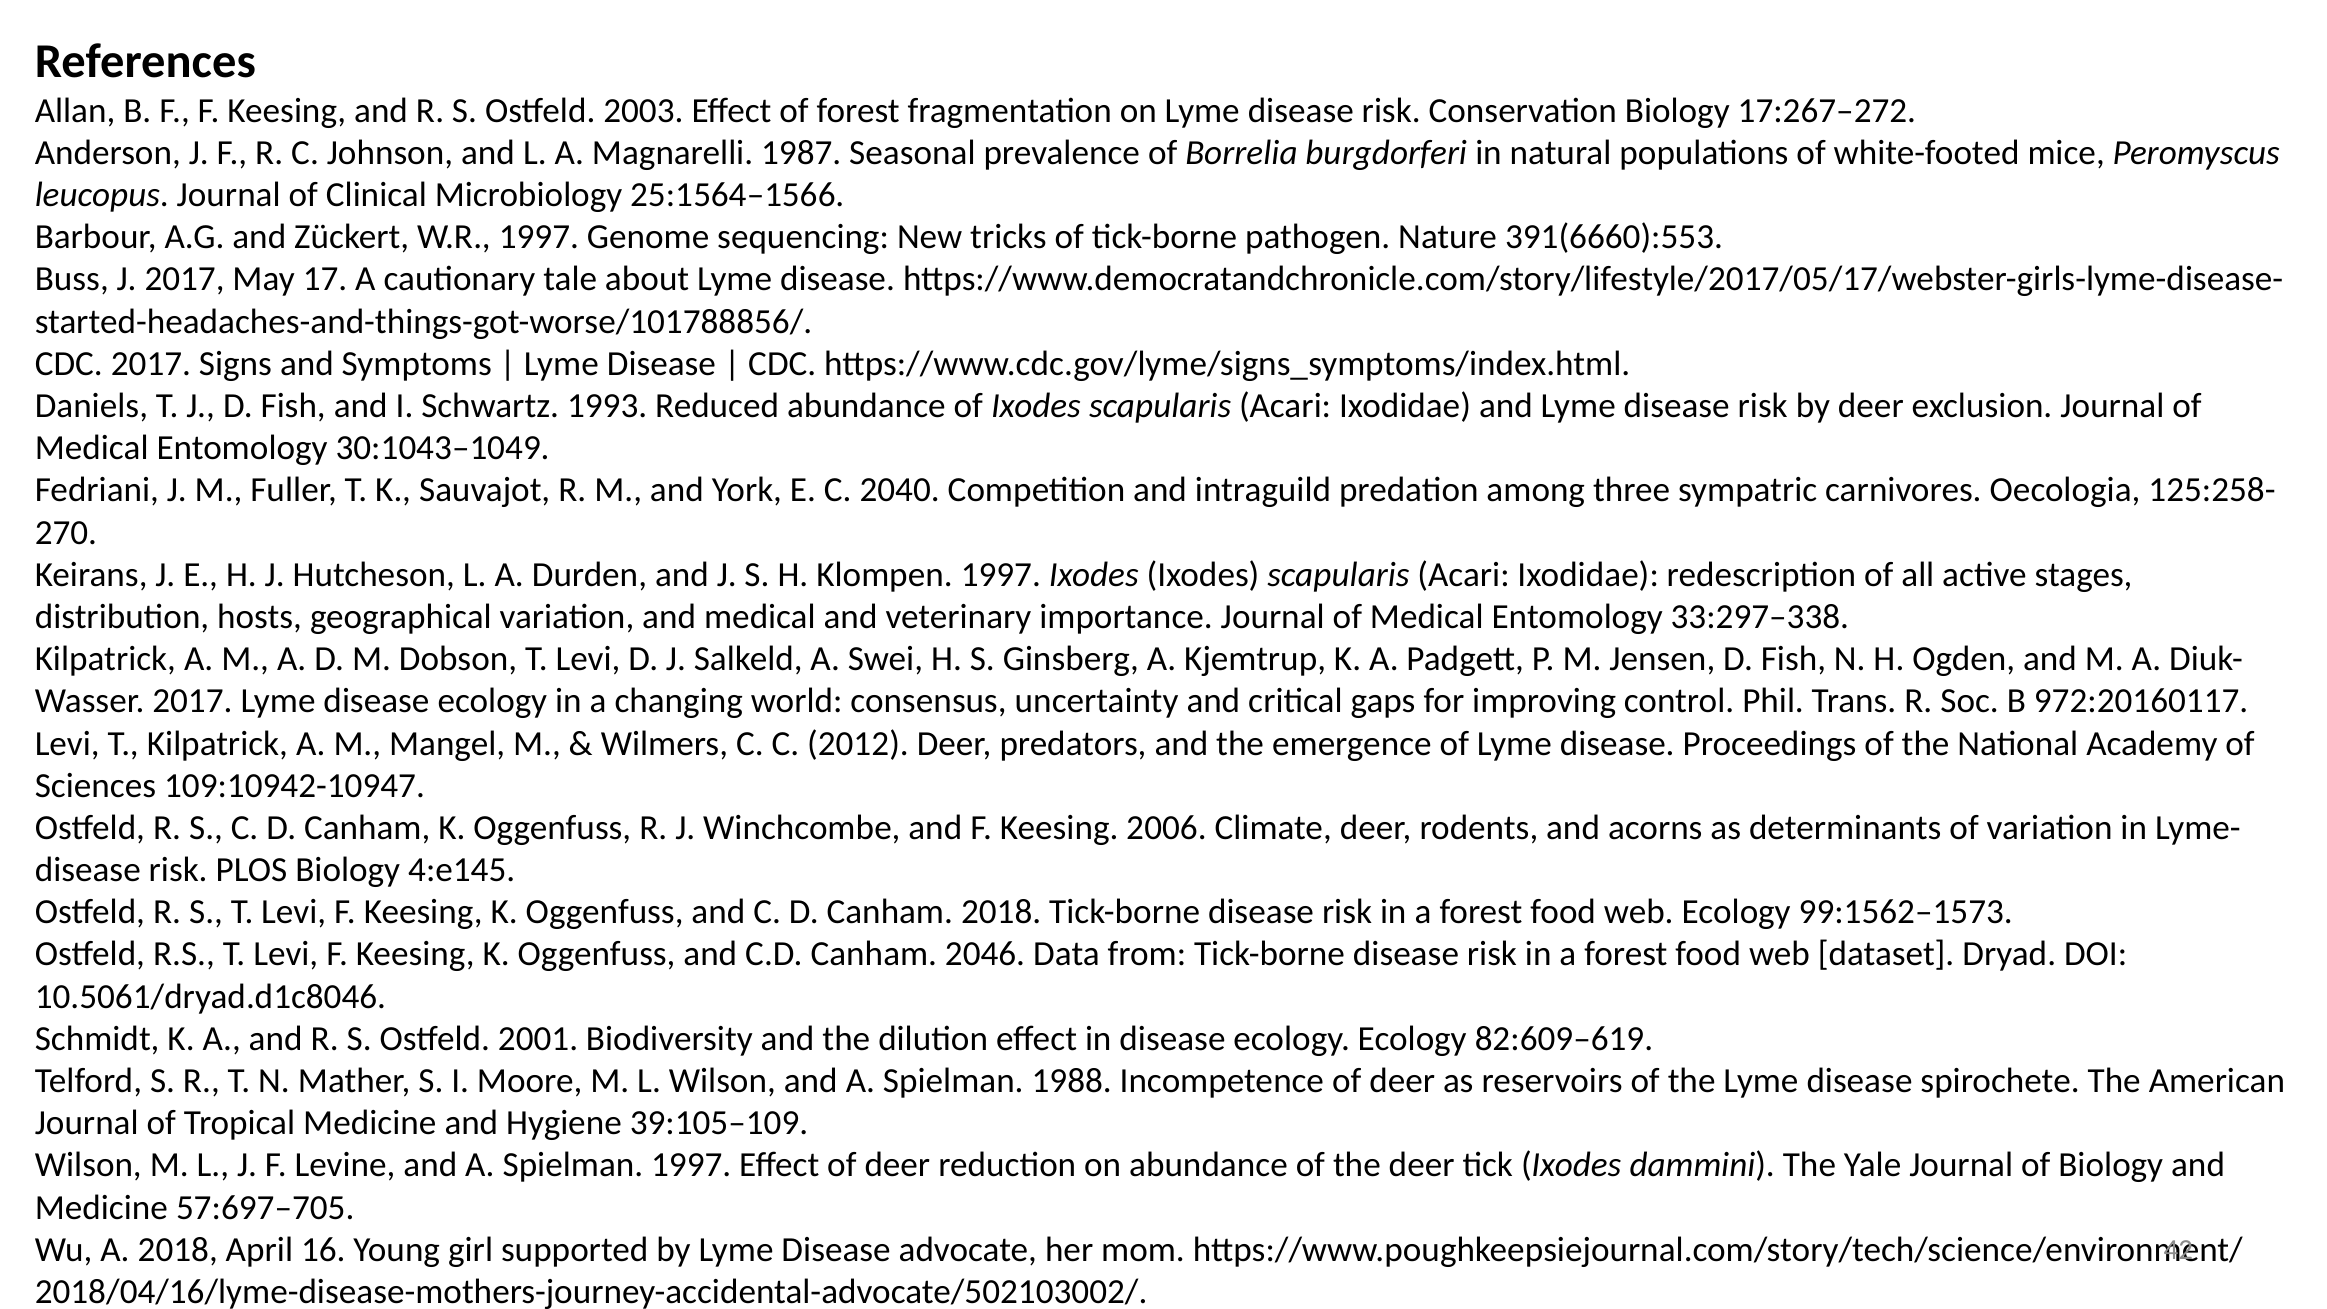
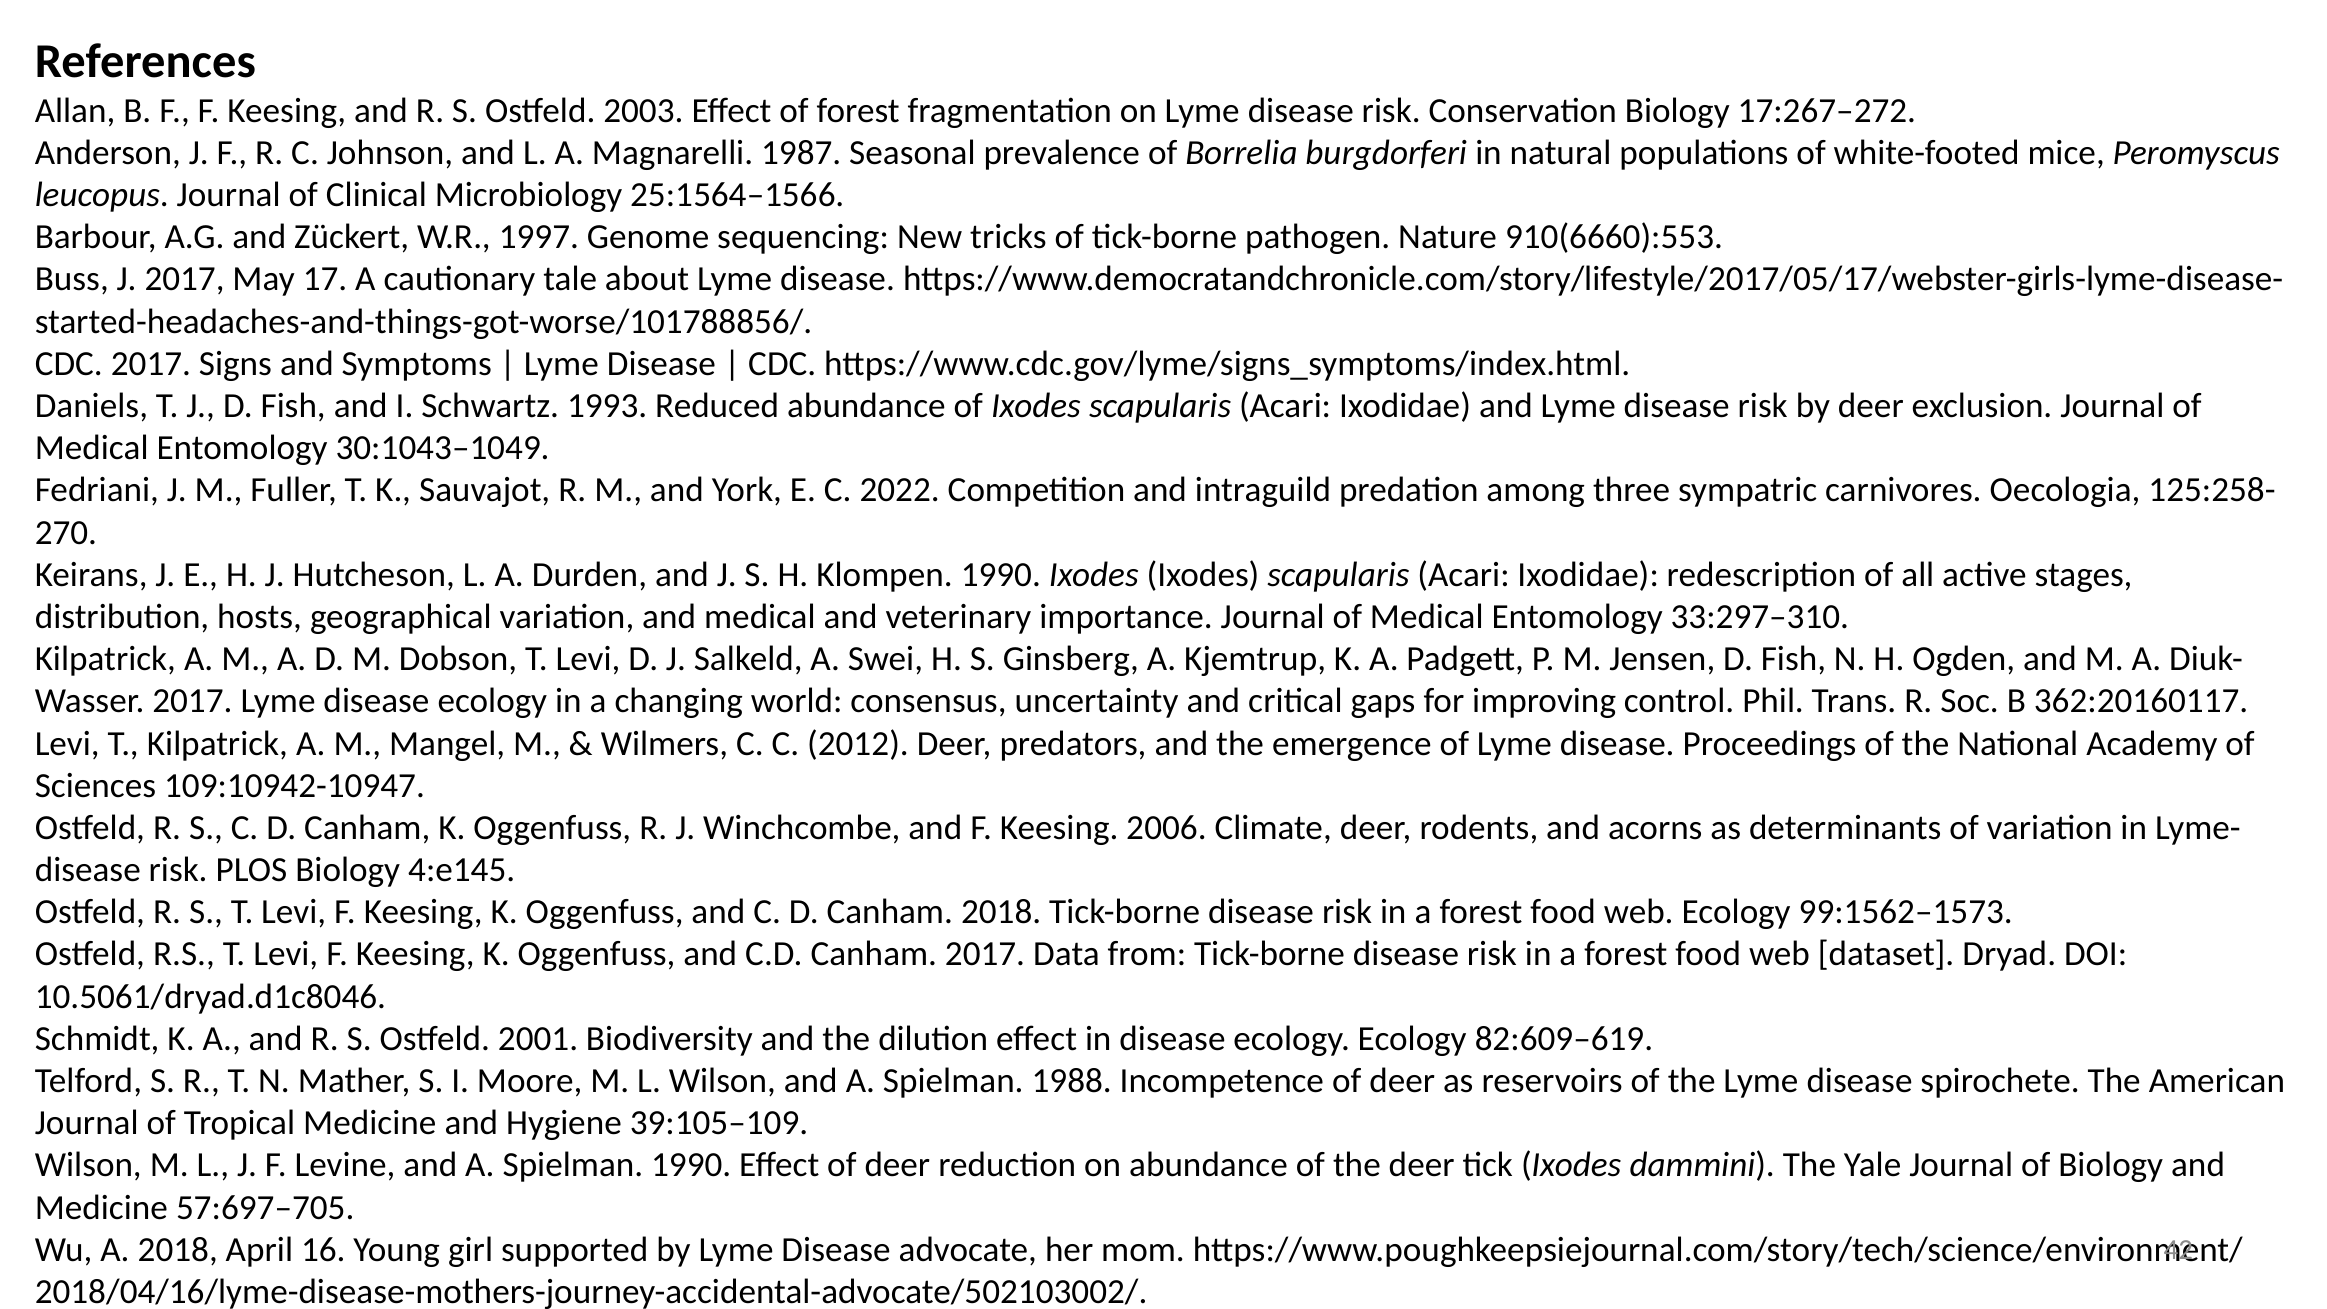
391(6660):553: 391(6660):553 -> 910(6660):553 (1614, 237)
2040: 2040 -> 2022 (900, 490)
Klompen 1997: 1997 -> 1990 (1001, 575)
33:297–338: 33:297–338 -> 33:297–310 (1760, 617)
972:20160117: 972:20160117 -> 362:20160117 (2141, 701)
Canham 2046: 2046 -> 2017 (985, 954)
Spielman 1997: 1997 -> 1990 (691, 1165)
